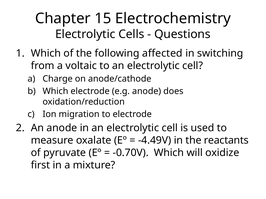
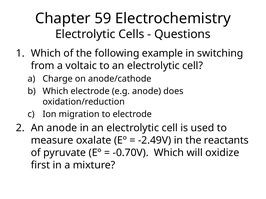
15: 15 -> 59 (103, 19)
affected: affected -> example (162, 53)
-4.49V: -4.49V -> -2.49V (155, 141)
